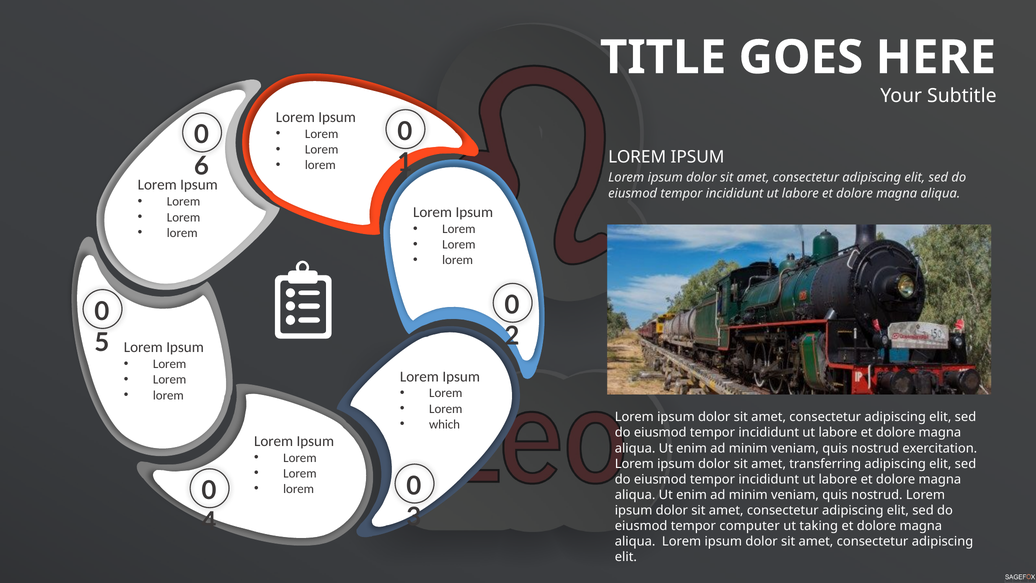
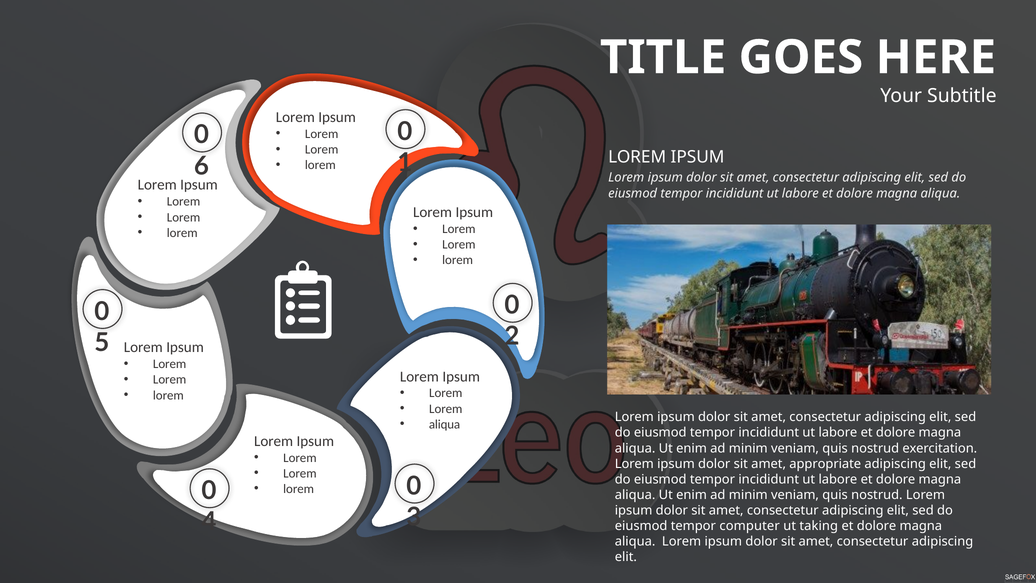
which: which -> aliqua (445, 424)
transferring: transferring -> appropriate (825, 464)
